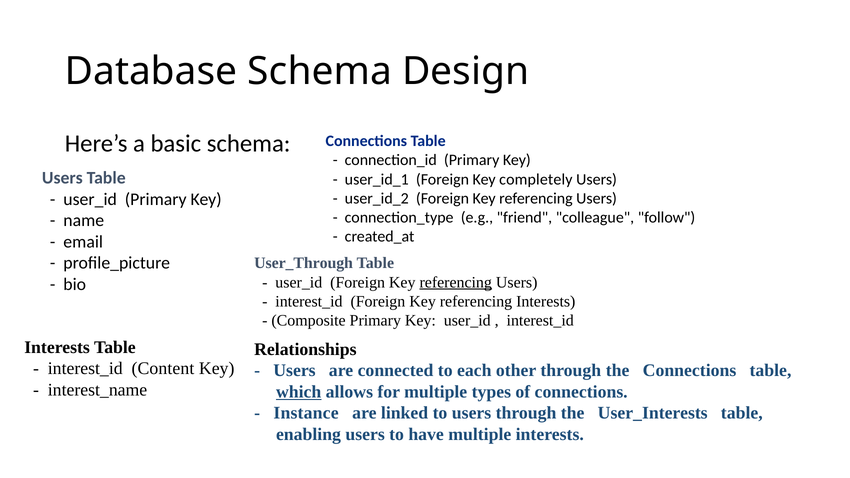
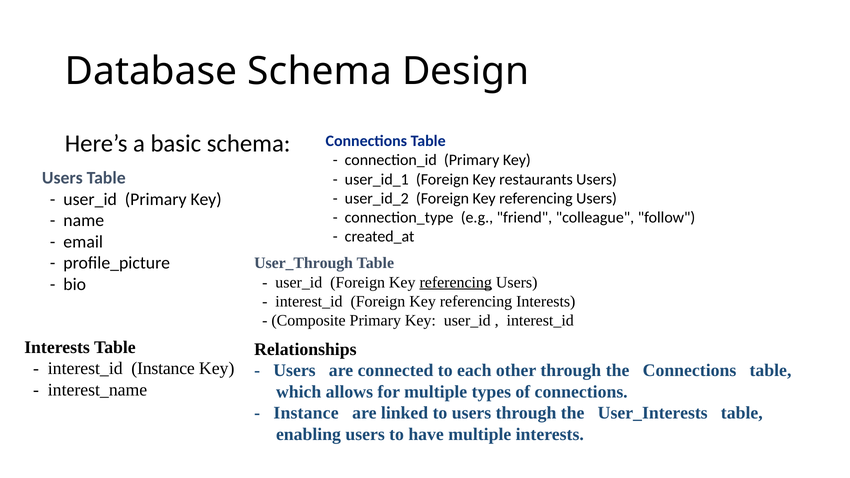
completely: completely -> restaurants (536, 179)
interest_id Content: Content -> Instance (163, 369)
which underline: present -> none (299, 392)
